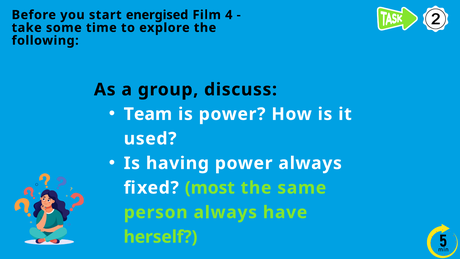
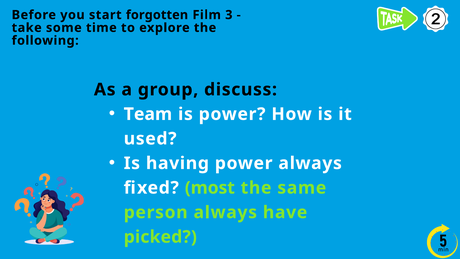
energised: energised -> forgotten (157, 15)
4: 4 -> 3 (229, 15)
herself: herself -> picked (160, 237)
